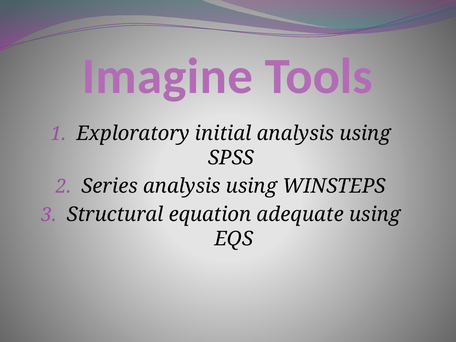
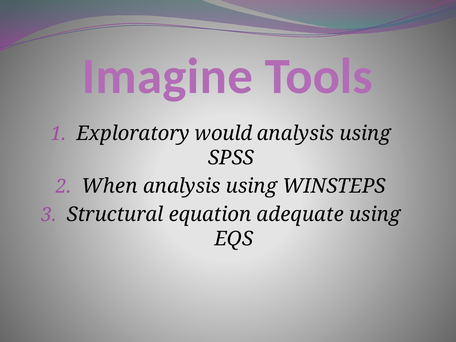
initial: initial -> would (223, 133)
Series: Series -> When (110, 186)
